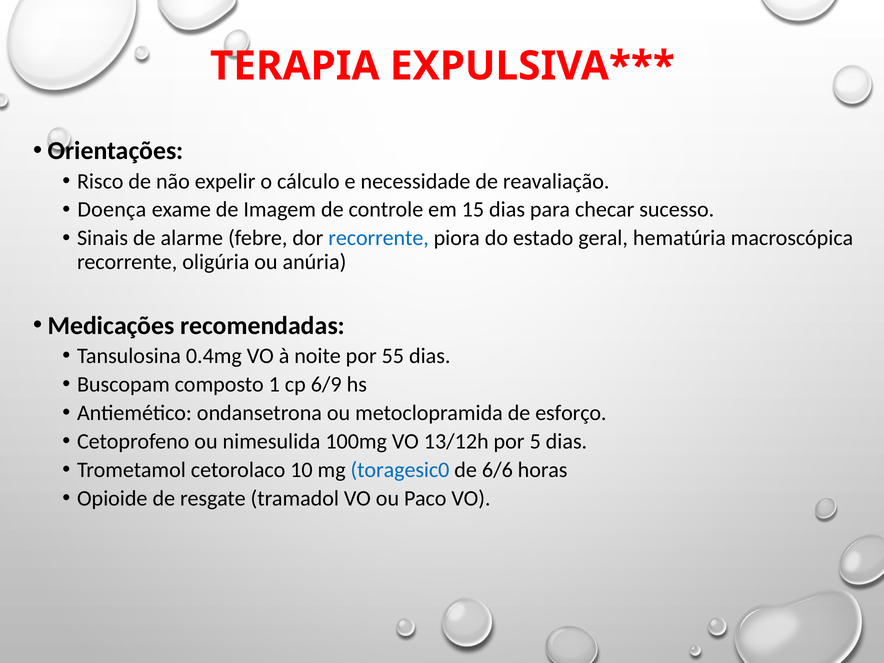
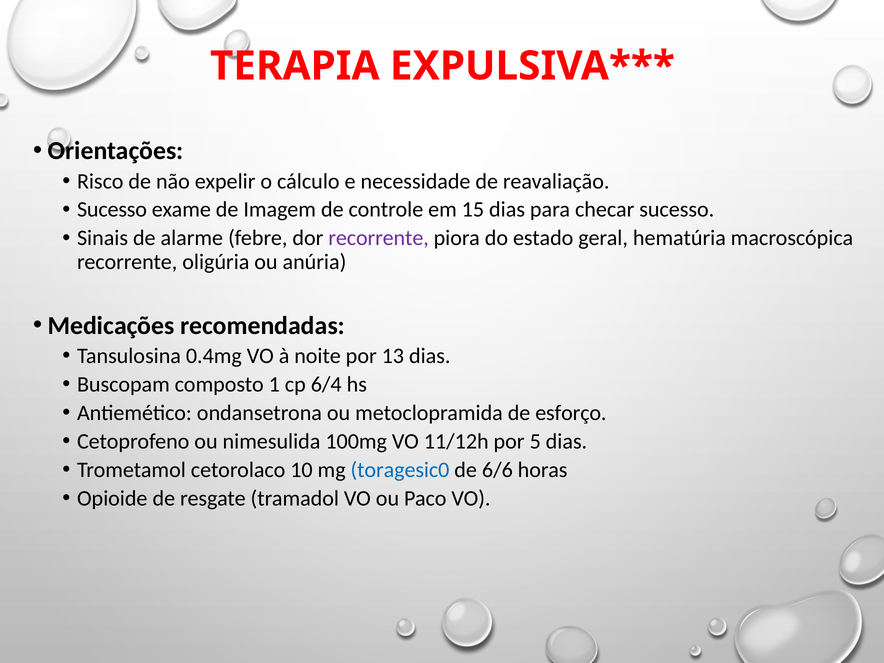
Doença: Doença -> Sucesso (112, 210)
recorrente colour: blue -> purple (379, 238)
55: 55 -> 13 (393, 356)
6/9: 6/9 -> 6/4 (326, 384)
13/12h: 13/12h -> 11/12h (456, 441)
